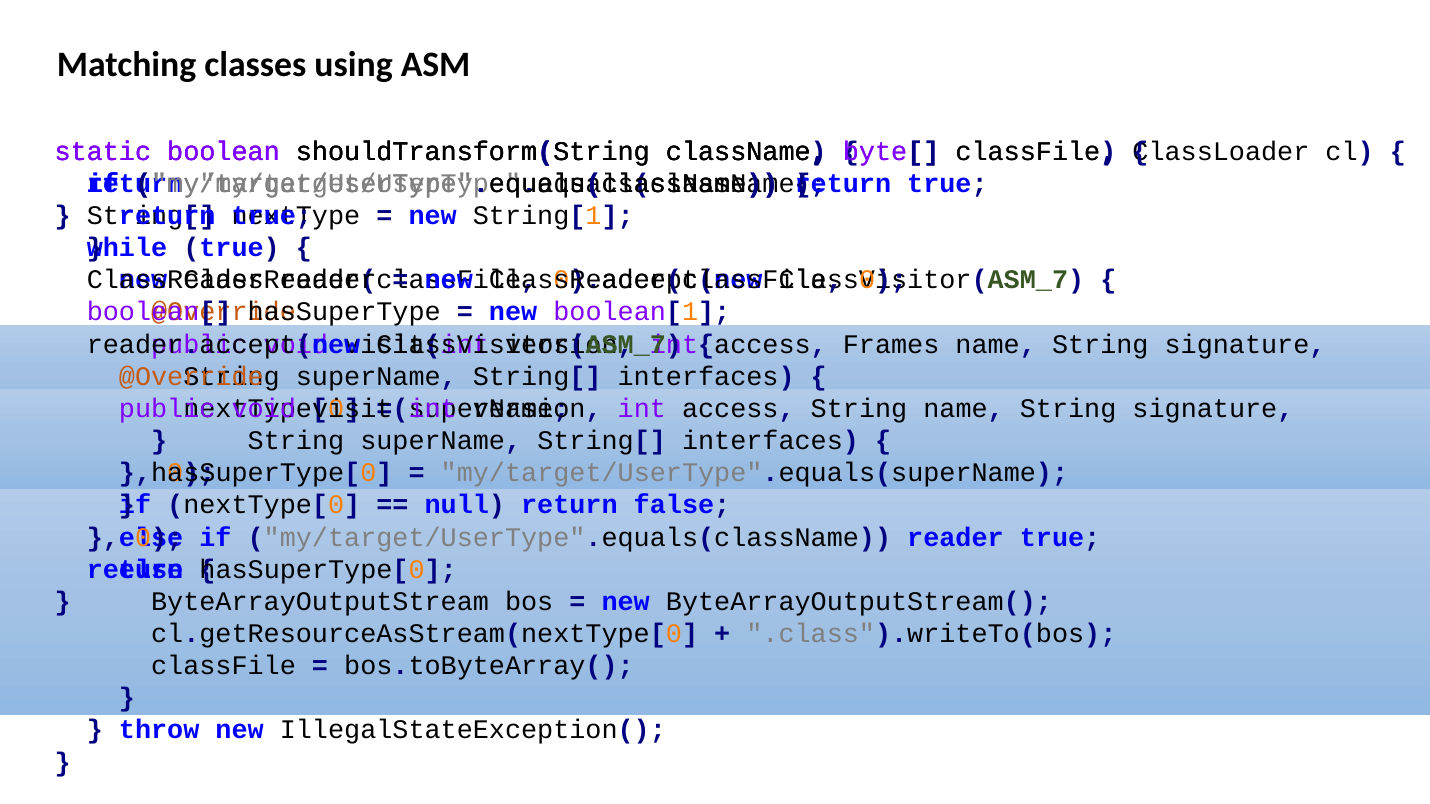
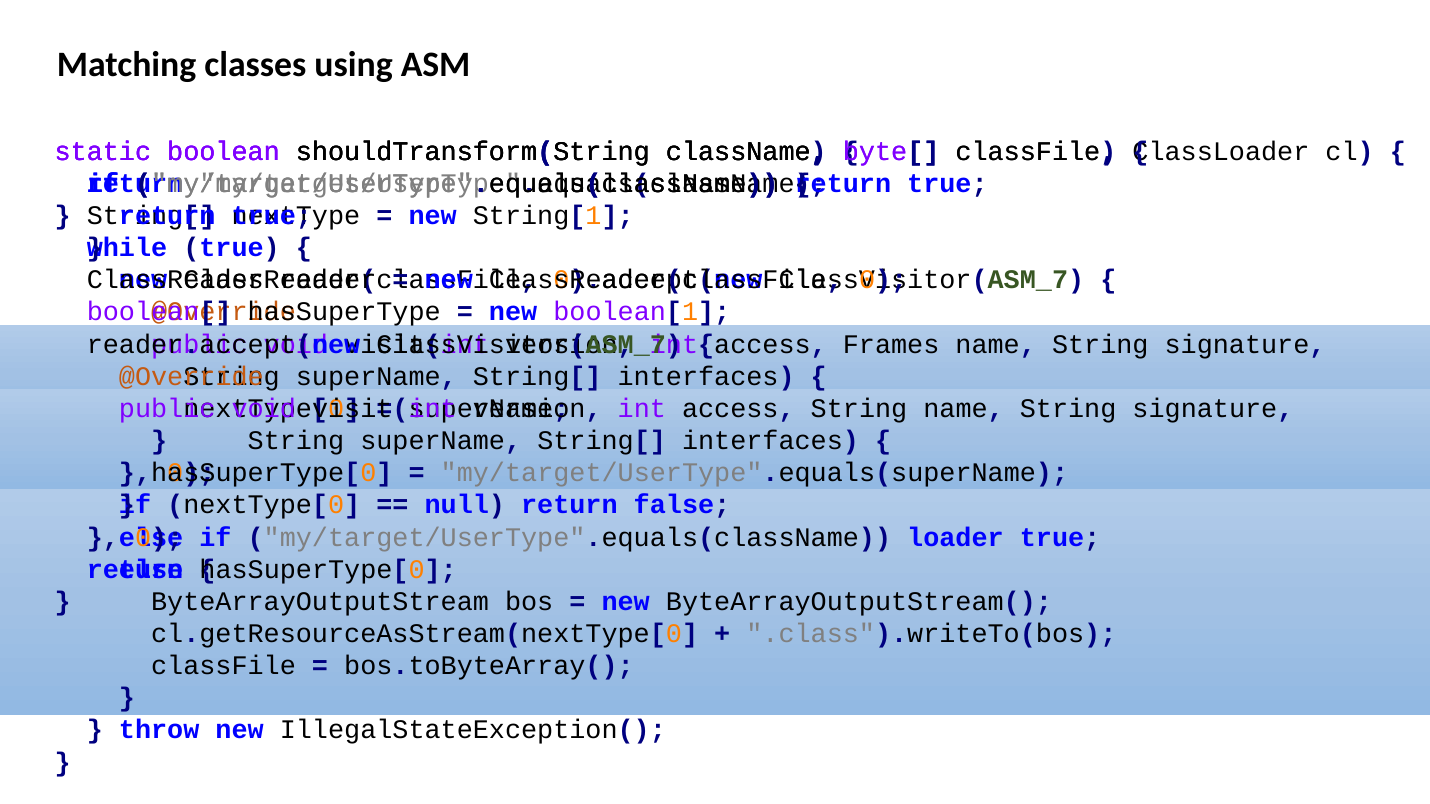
my/target/UserType".equals(className reader: reader -> loader (955, 537)
